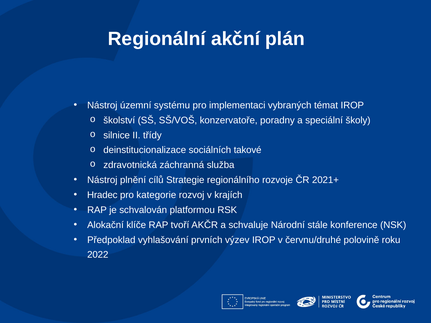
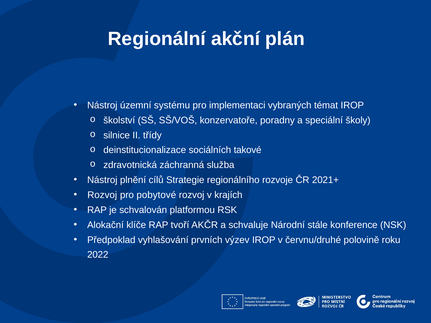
Hradec: Hradec -> Rozvoj (102, 195)
kategorie: kategorie -> pobytové (156, 195)
